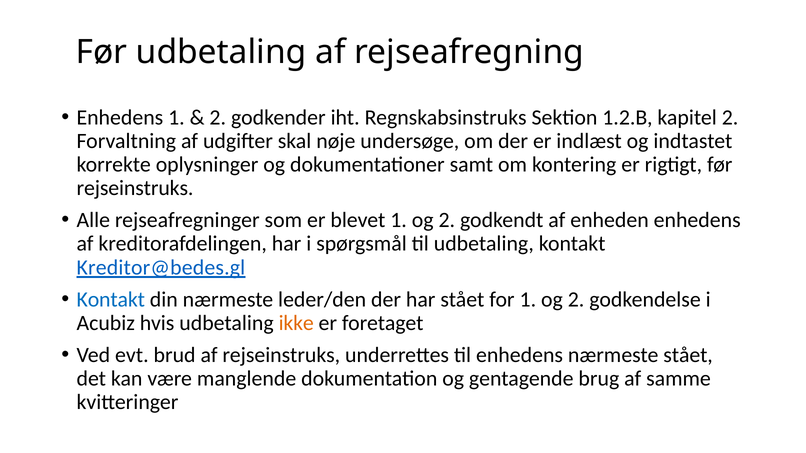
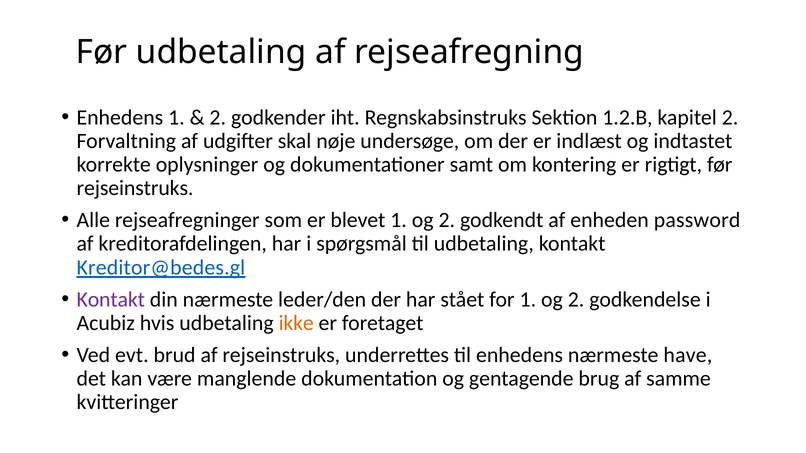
enheden enhedens: enhedens -> password (697, 220)
Kontakt colour: blue -> purple (111, 300)
nærmeste stået: stået -> have (688, 355)
